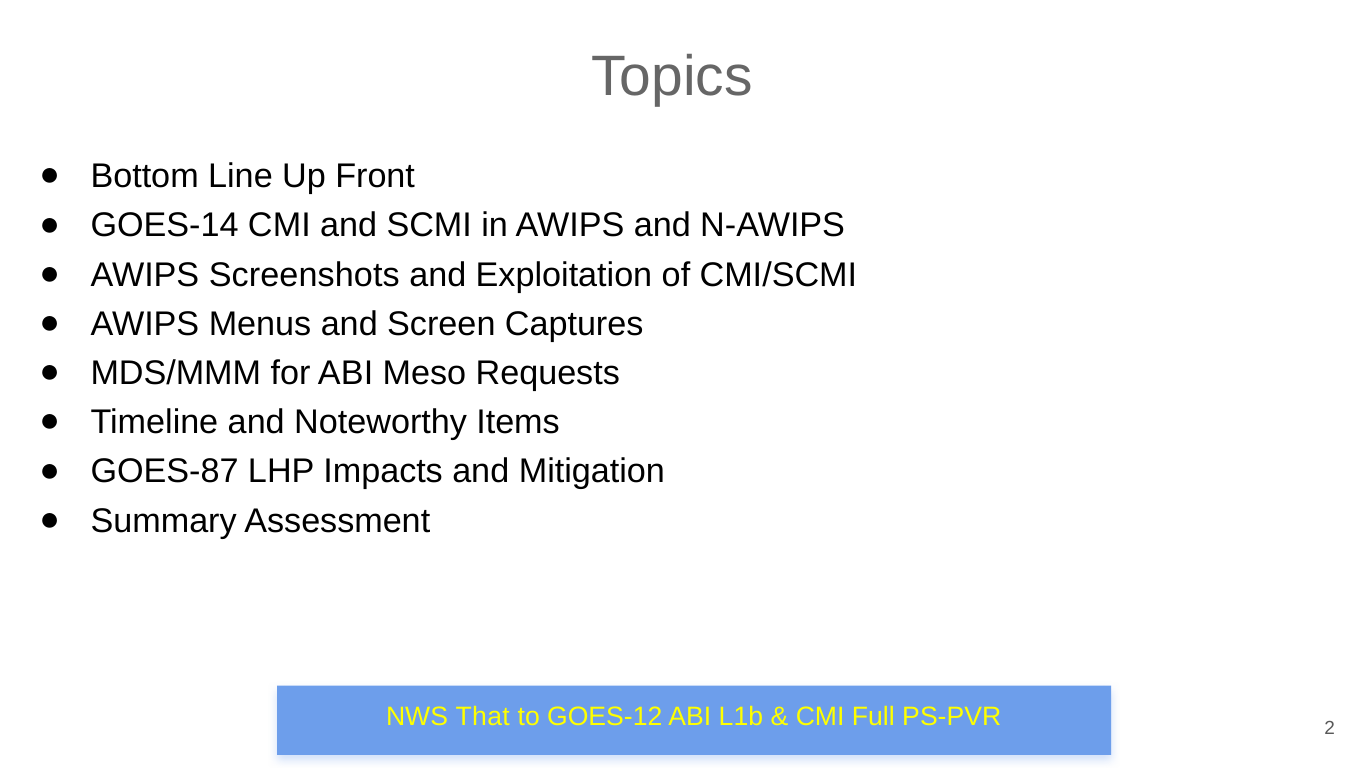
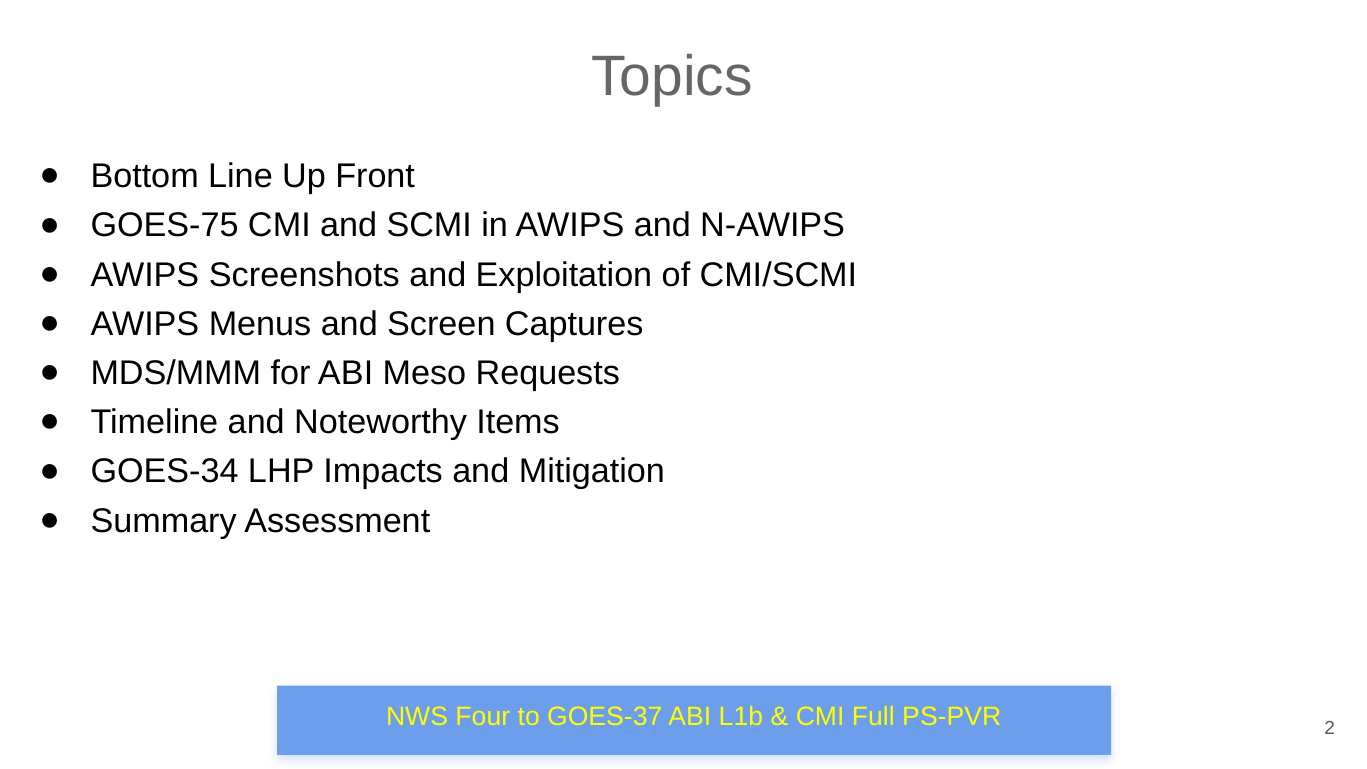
GOES-14: GOES-14 -> GOES-75 (165, 226)
GOES-87: GOES-87 -> GOES-34 (165, 472)
That: That -> Four (483, 717)
GOES-12: GOES-12 -> GOES-37 (605, 717)
